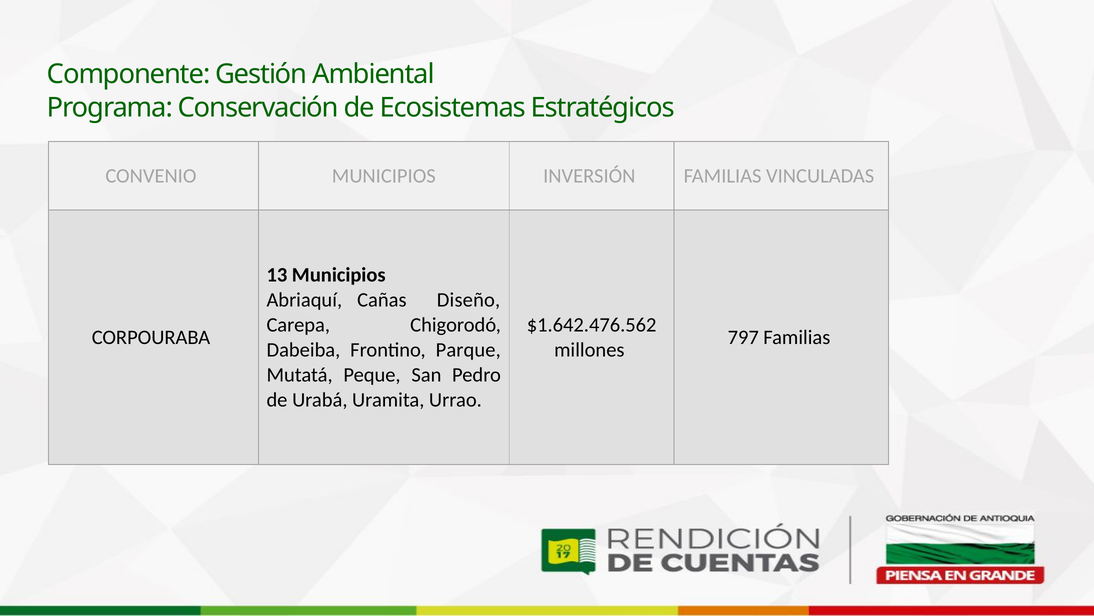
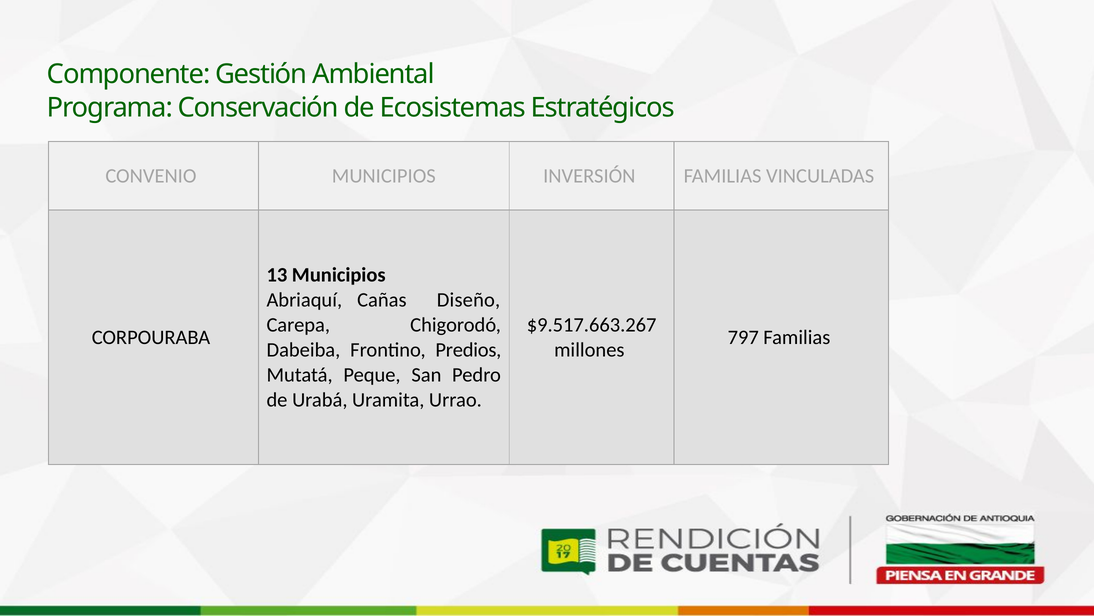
$1.642.476.562: $1.642.476.562 -> $9.517.663.267 (592, 325)
Parque: Parque -> Predios (468, 350)
